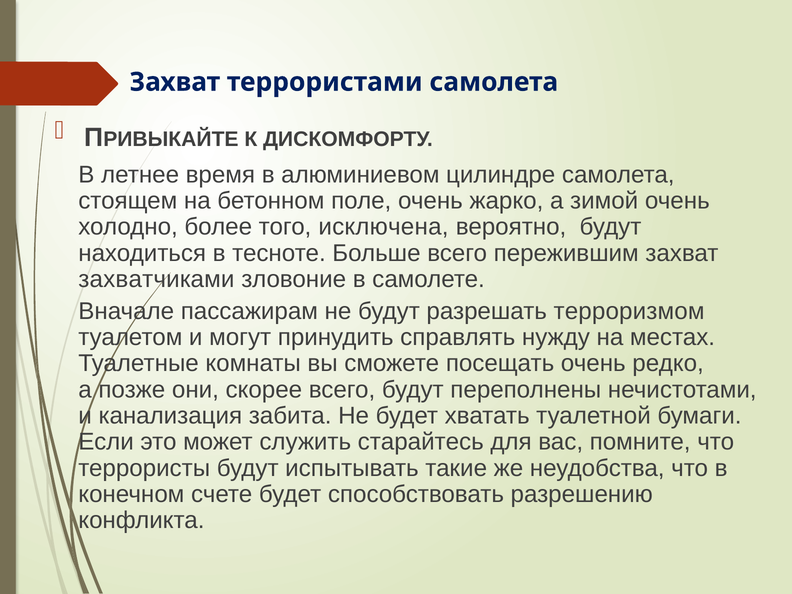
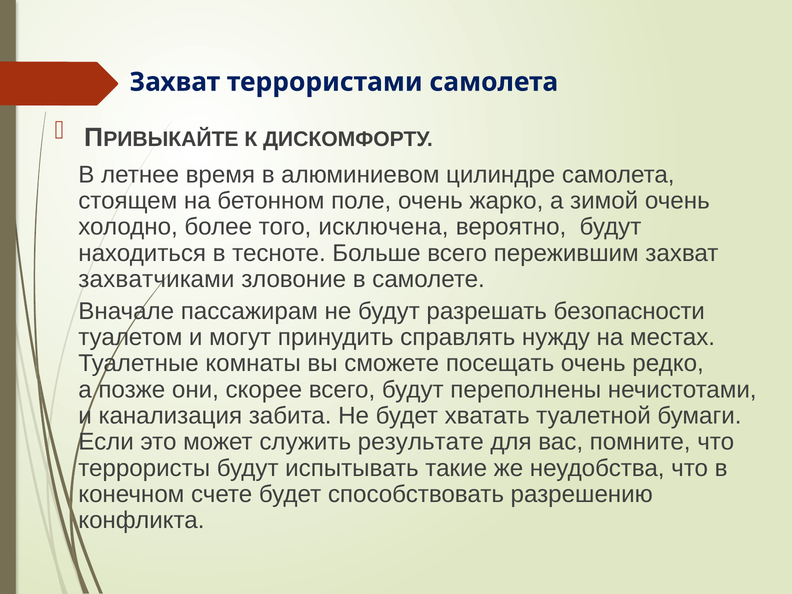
терроризмом: терроризмом -> безопасности (629, 311)
старайтесь: старайтесь -> результате (421, 442)
